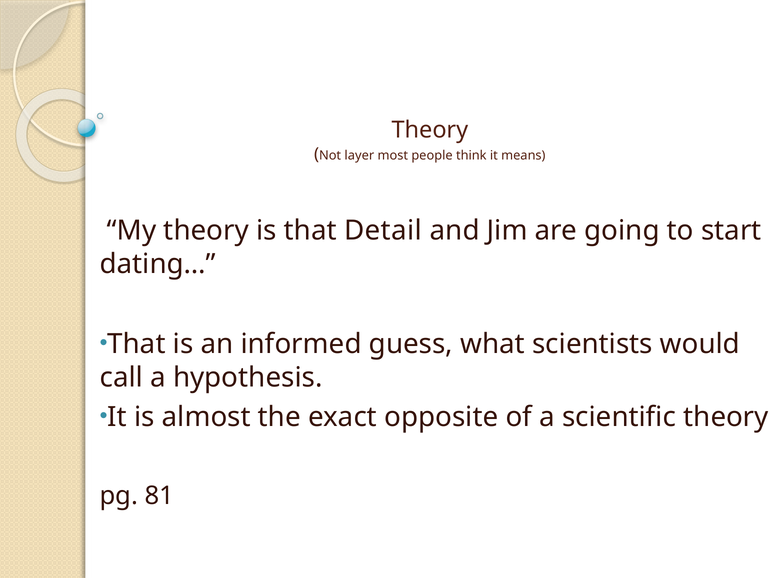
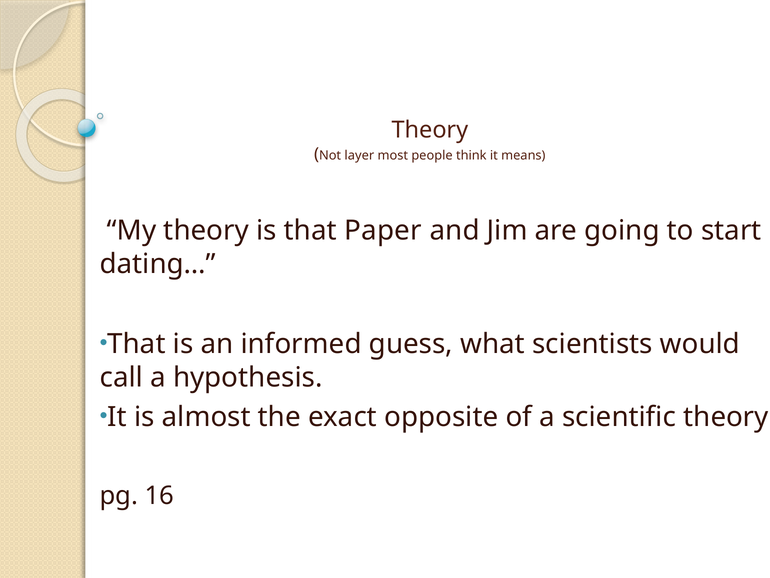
Detail: Detail -> Paper (383, 230)
81: 81 -> 16 (159, 495)
